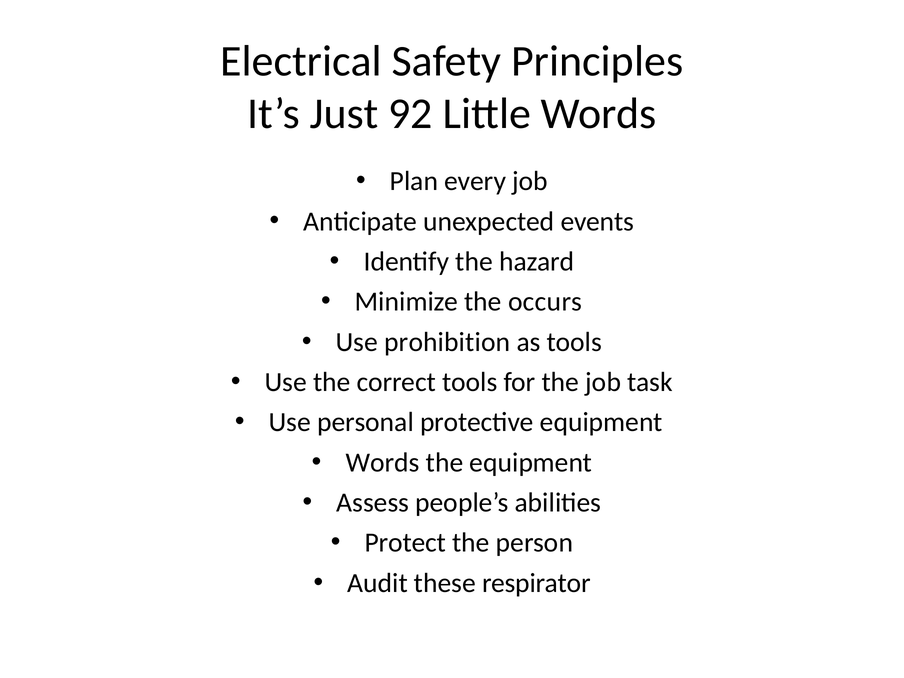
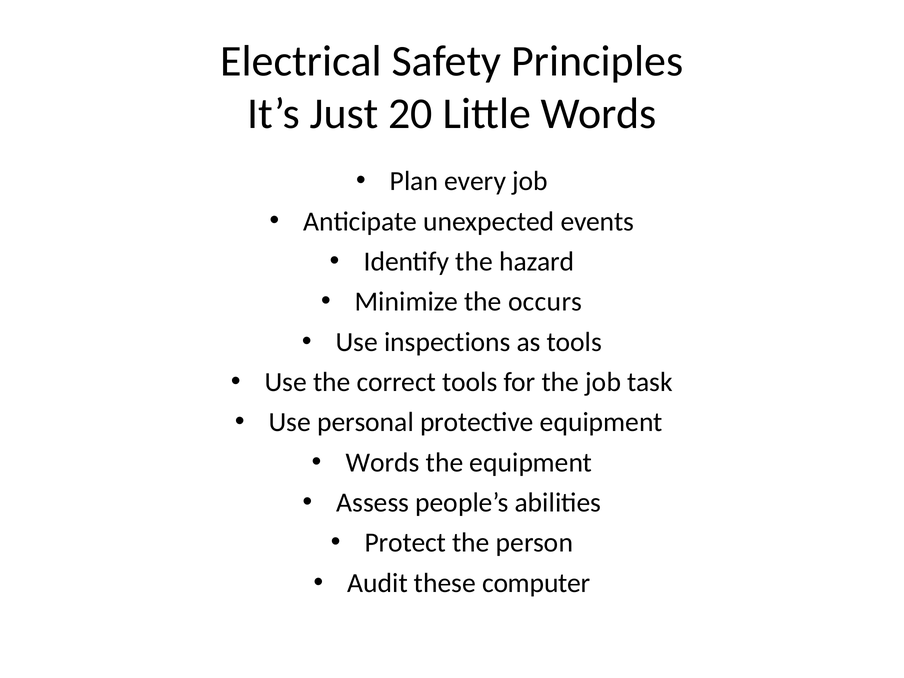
92: 92 -> 20 (410, 114)
prohibition: prohibition -> inspections (447, 342)
respirator: respirator -> computer (536, 583)
